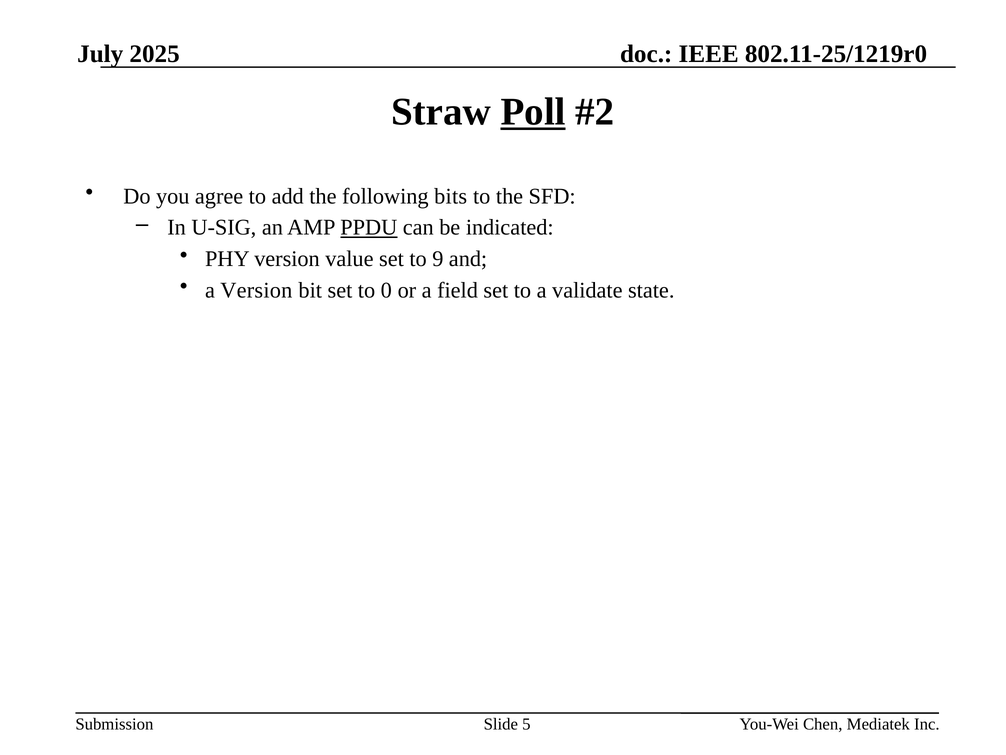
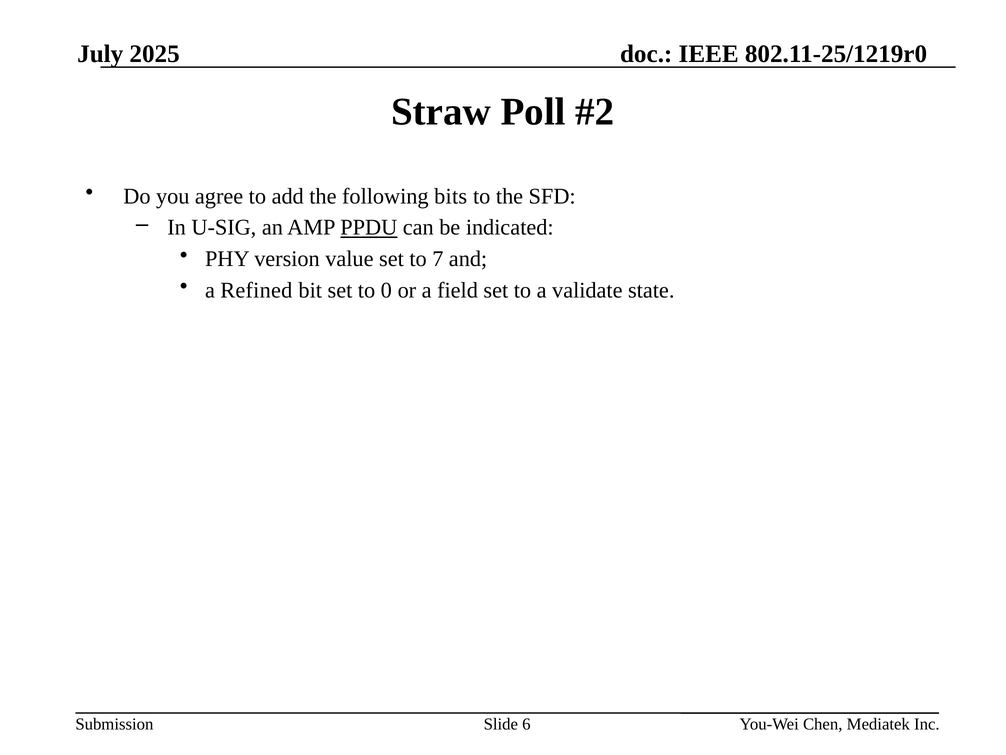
Poll underline: present -> none (533, 112)
9: 9 -> 7 (438, 259)
a Version: Version -> Refined (256, 290)
5: 5 -> 6 (526, 724)
